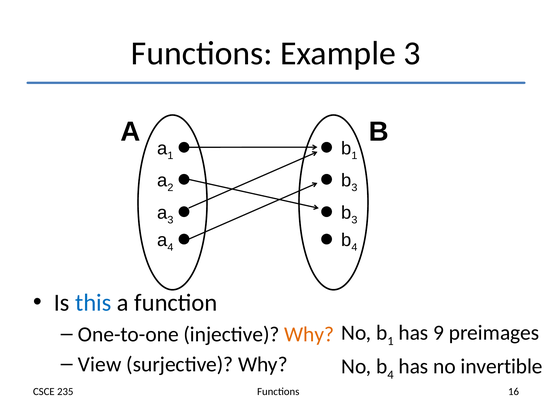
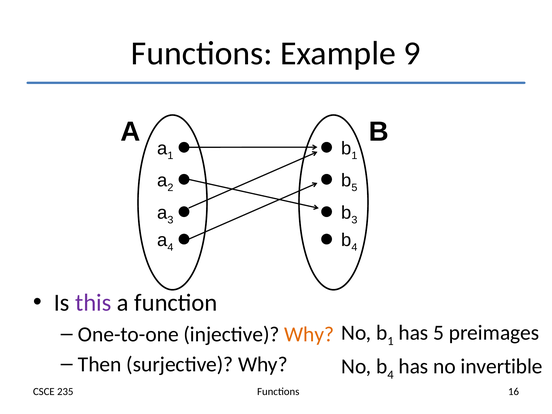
Example 3: 3 -> 9 (412, 53)
3: 3 -> 5 (354, 188)
this colour: blue -> purple (93, 303)
has 9: 9 -> 5 (439, 333)
View: View -> Then (100, 364)
